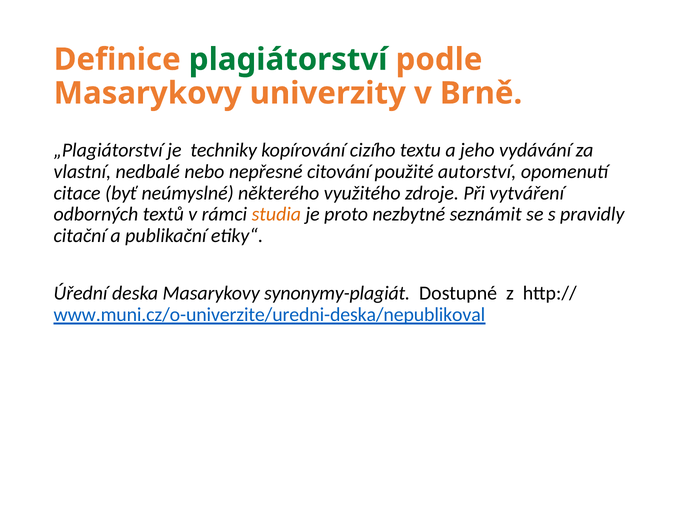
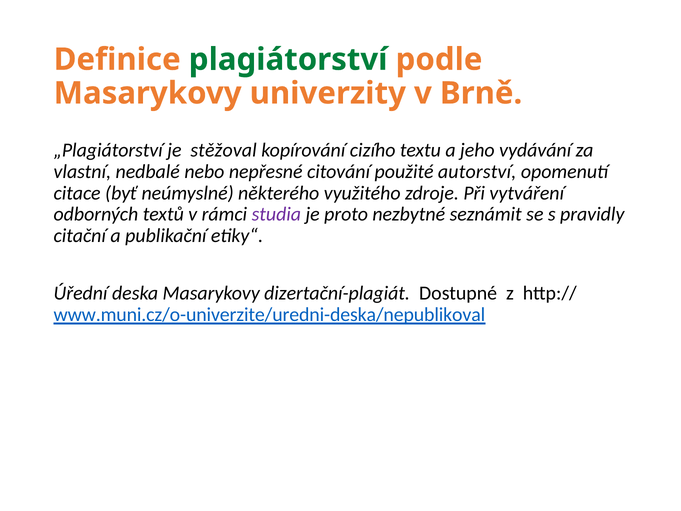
techniky: techniky -> stěžoval (224, 150)
studia colour: orange -> purple (276, 214)
synonymy-plagiát: synonymy-plagiát -> dizertační-plagiát (337, 293)
